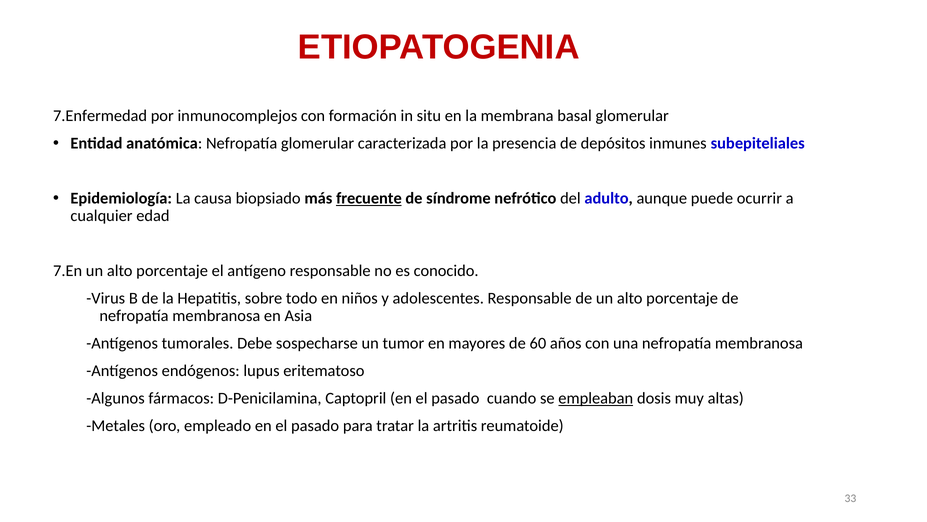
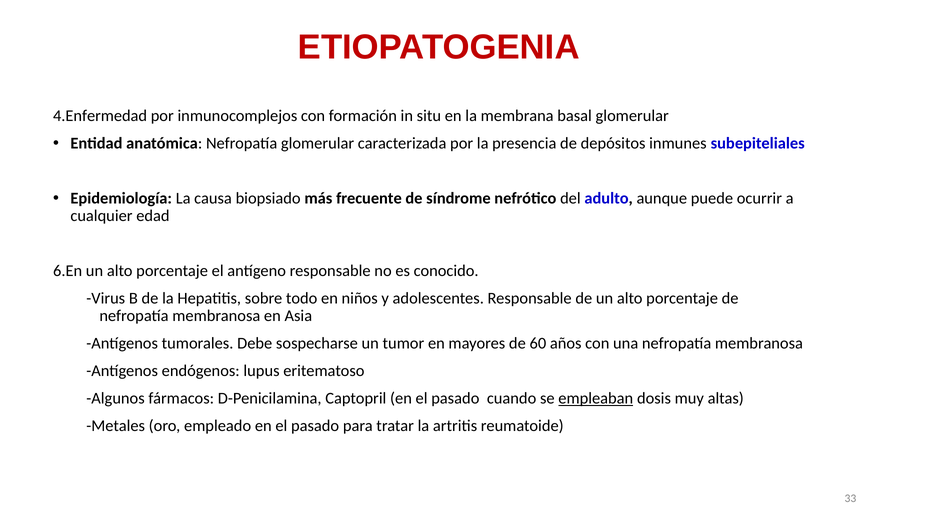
7.Enfermedad: 7.Enfermedad -> 4.Enfermedad (100, 116)
frecuente underline: present -> none (369, 198)
7.En: 7.En -> 6.En (68, 271)
